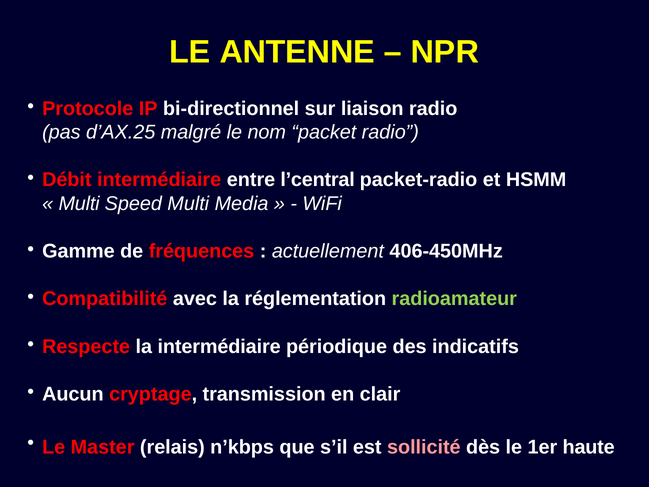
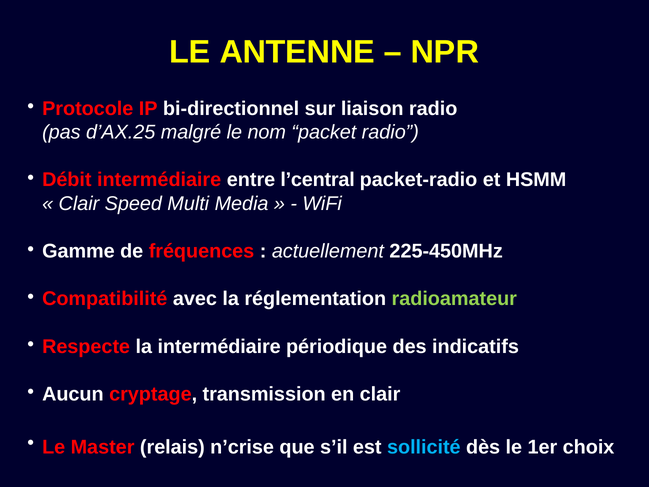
Multi: Multi -> Clair (79, 204)
406-450MHz: 406-450MHz -> 225-450MHz (446, 251)
n’kbps: n’kbps -> n’crise (242, 447)
sollicité colour: pink -> light blue (424, 447)
haute: haute -> choix (589, 447)
